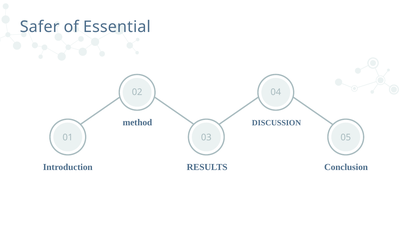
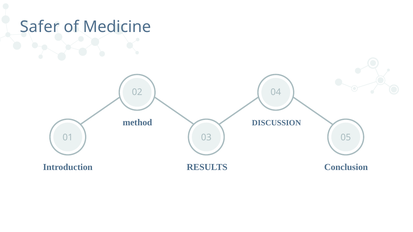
Essential: Essential -> Medicine (117, 27)
